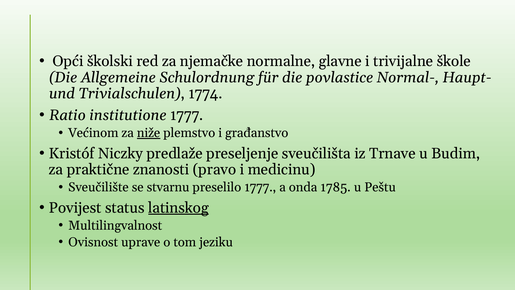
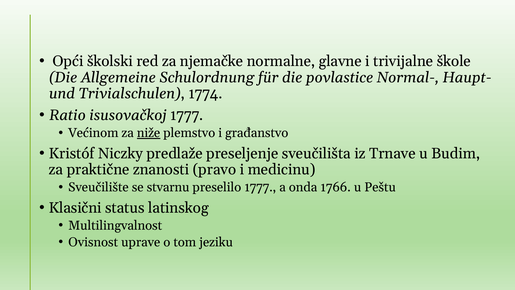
institutione: institutione -> isusovačkoj (128, 115)
1785: 1785 -> 1766 (336, 187)
Povijest: Povijest -> Klasični (75, 208)
latinskog underline: present -> none (178, 208)
